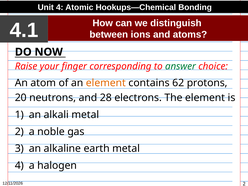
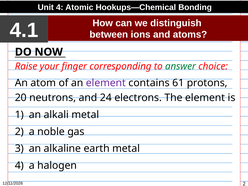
element colour: orange -> purple (106, 83)
62: 62 -> 61 (178, 83)
28: 28 -> 24 (106, 98)
